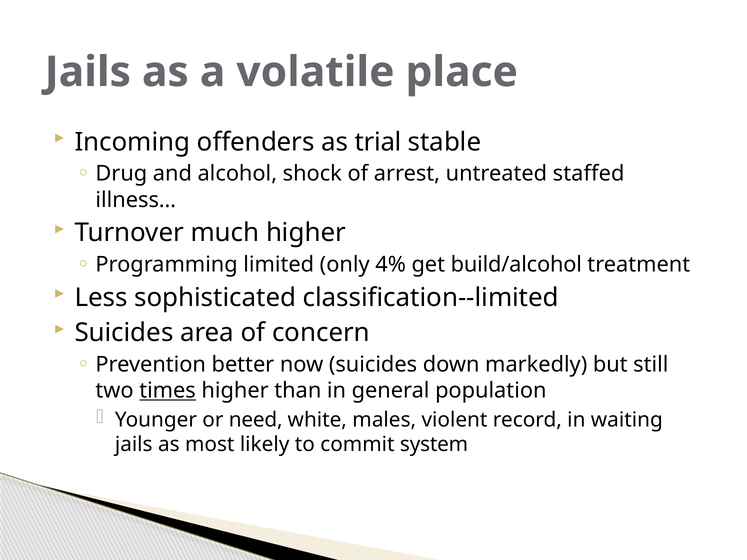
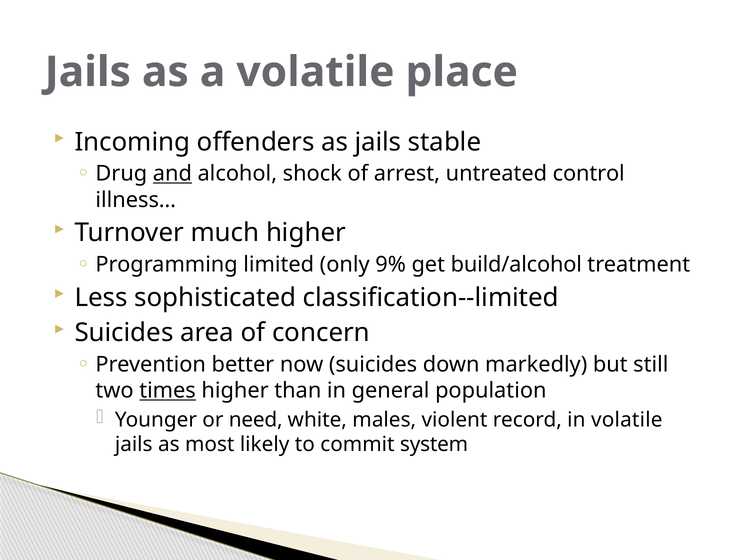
as trial: trial -> jails (378, 142)
and underline: none -> present (172, 174)
staffed: staffed -> control (589, 174)
4%: 4% -> 9% (391, 265)
in waiting: waiting -> volatile (627, 420)
